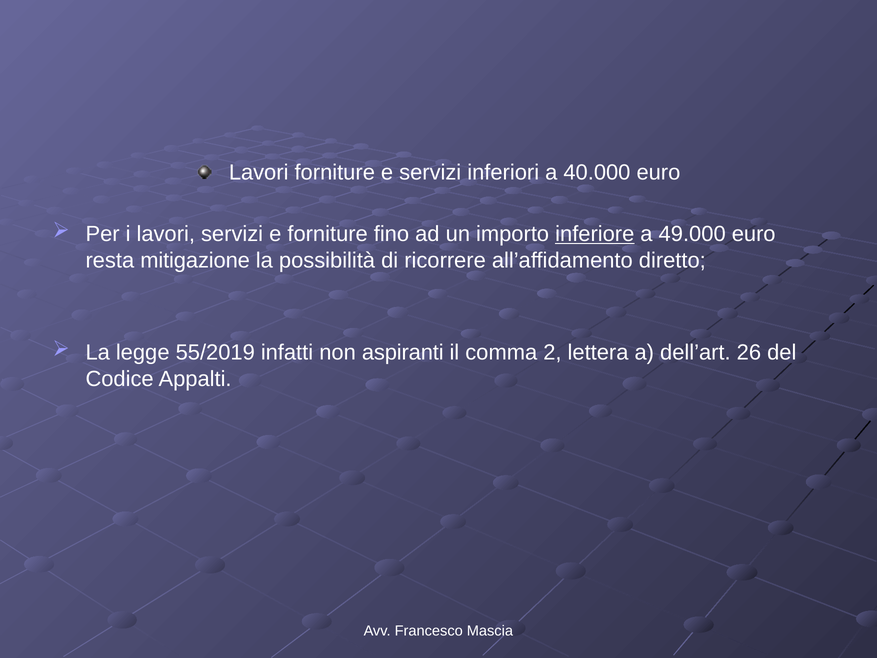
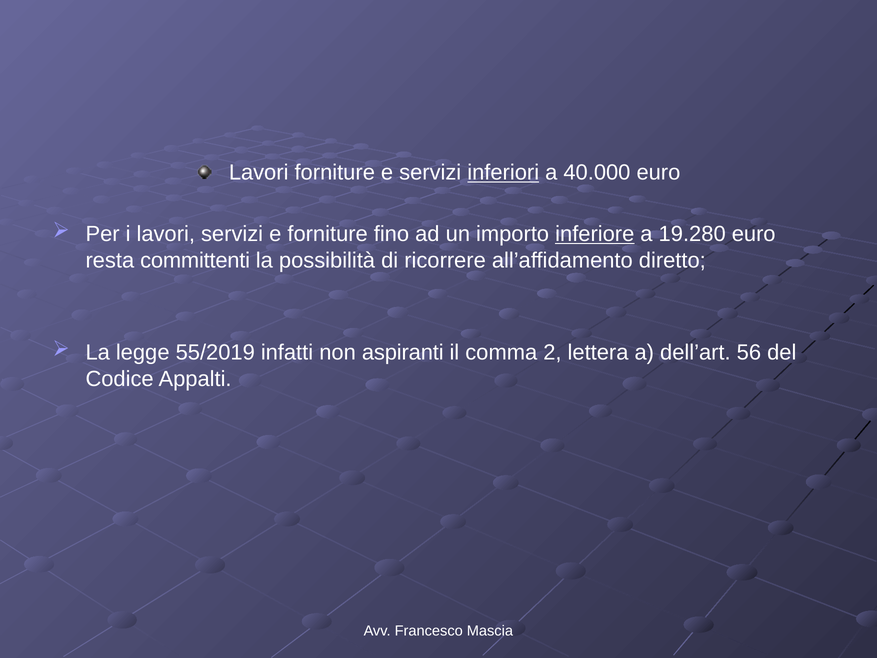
inferiori underline: none -> present (503, 173)
49.000: 49.000 -> 19.280 (692, 234)
mitigazione: mitigazione -> committenti (195, 260)
26: 26 -> 56 (749, 352)
